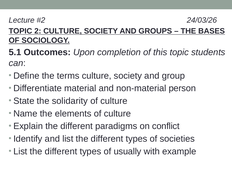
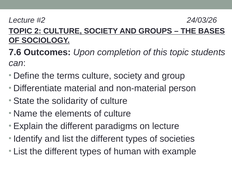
5.1: 5.1 -> 7.6 (15, 52)
on conflict: conflict -> lecture (166, 126)
usually: usually -> human (127, 151)
